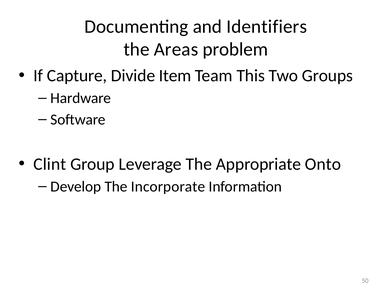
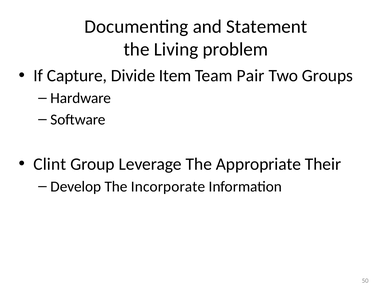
Identifiers: Identifiers -> Statement (267, 26)
Areas: Areas -> Living (176, 49)
This: This -> Pair (251, 76)
Onto: Onto -> Their (323, 164)
